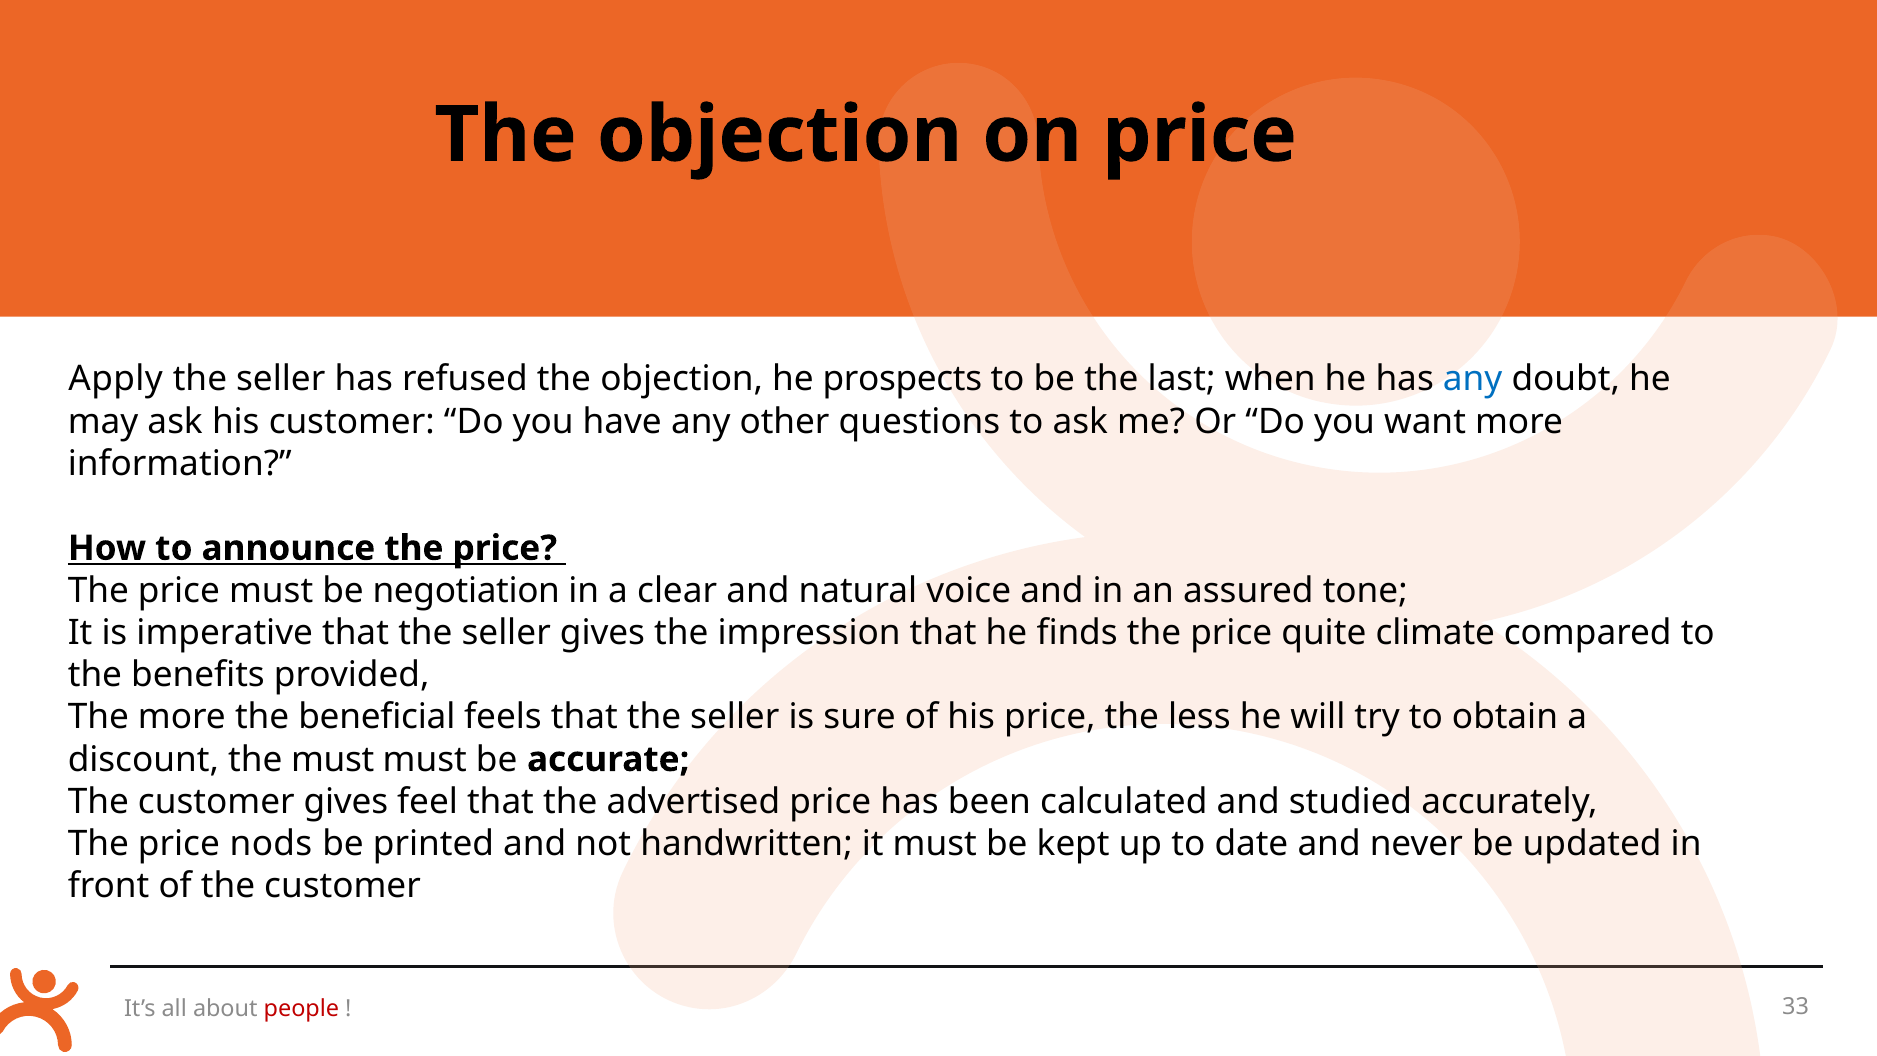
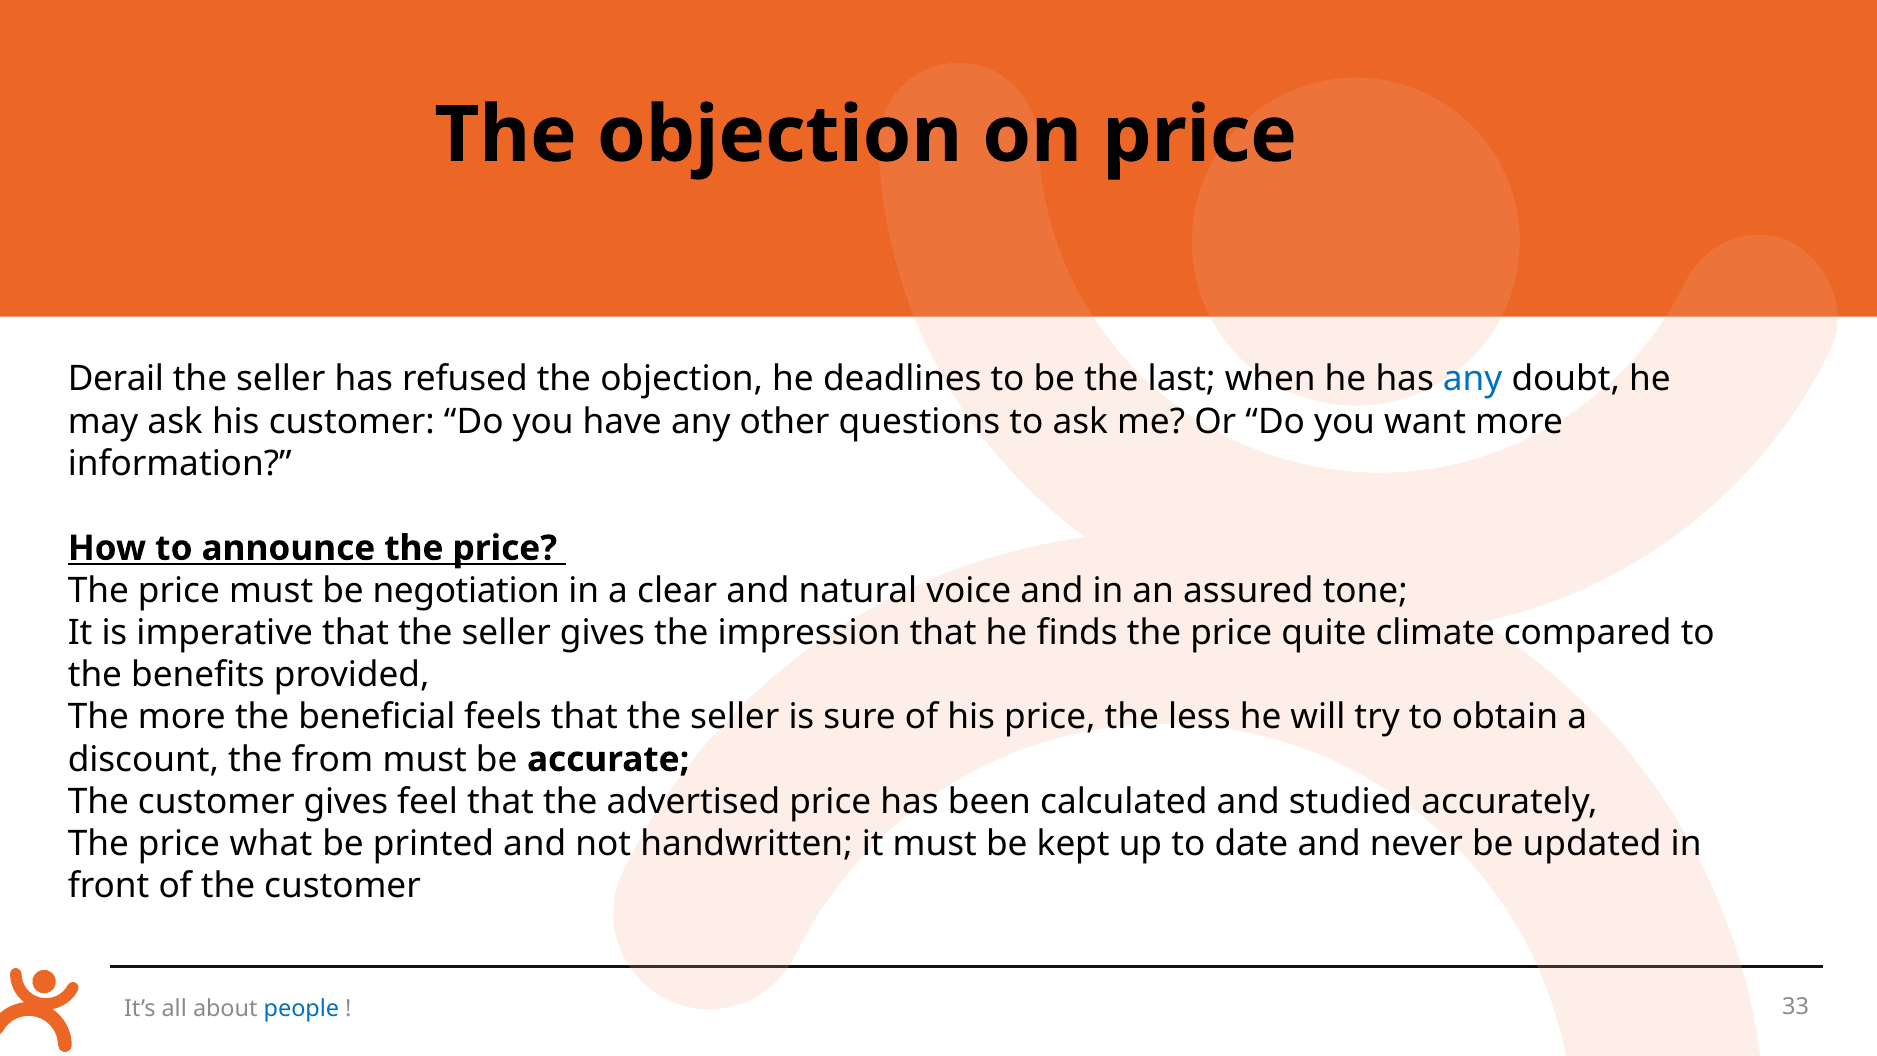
Apply: Apply -> Derail (116, 379)
prospects: prospects -> deadlines (902, 379)
the must: must -> from (332, 759)
nods: nods -> what (271, 844)
people colour: red -> blue (301, 1008)
